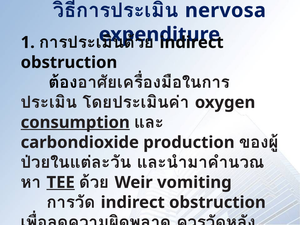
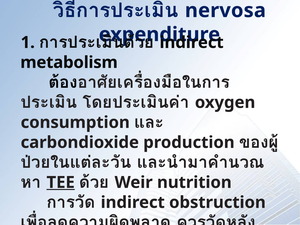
obstruction: obstruction -> metabolism (69, 62)
consumption underline: present -> none (75, 122)
vomiting: vomiting -> nutrition (194, 182)
